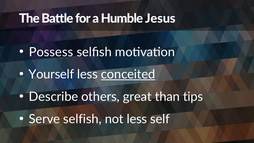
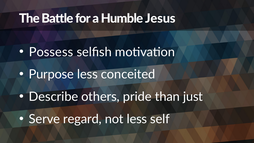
Yourself: Yourself -> Purpose (51, 74)
conceited underline: present -> none (128, 74)
great: great -> pride (137, 97)
tips: tips -> just (193, 97)
Serve selfish: selfish -> regard (82, 119)
